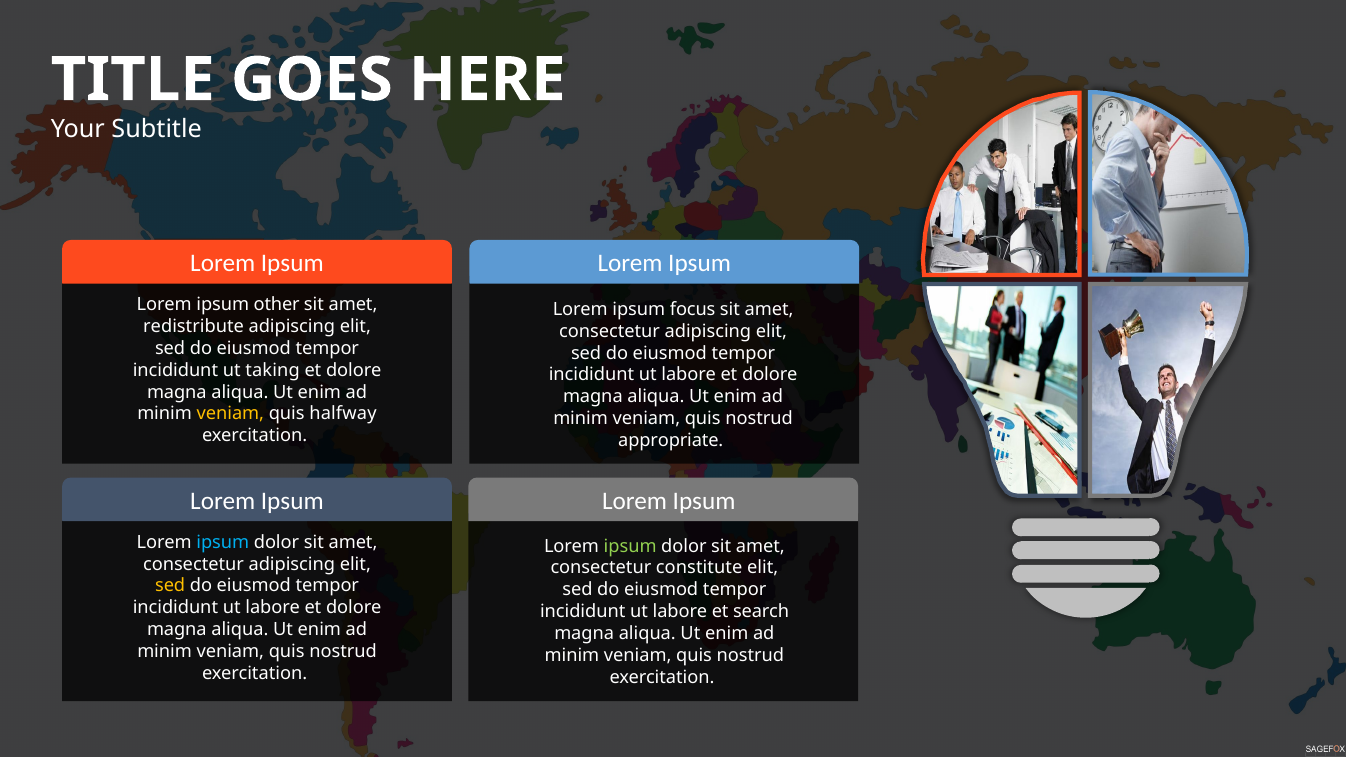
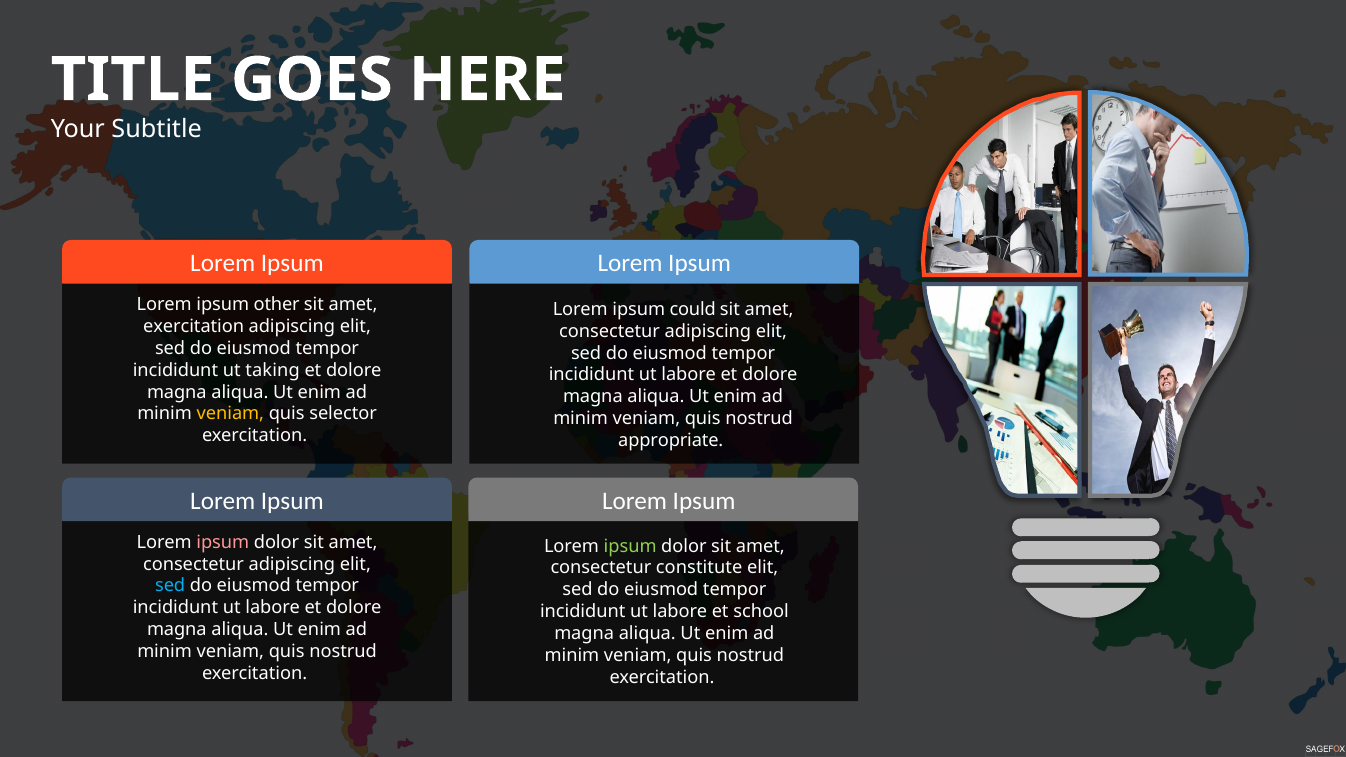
focus: focus -> could (693, 309)
redistribute: redistribute -> exercitation (194, 326)
halfway: halfway -> selector (343, 414)
ipsum colour: light blue -> pink (223, 542)
sed colour: yellow -> light blue (170, 586)
search: search -> school (761, 612)
